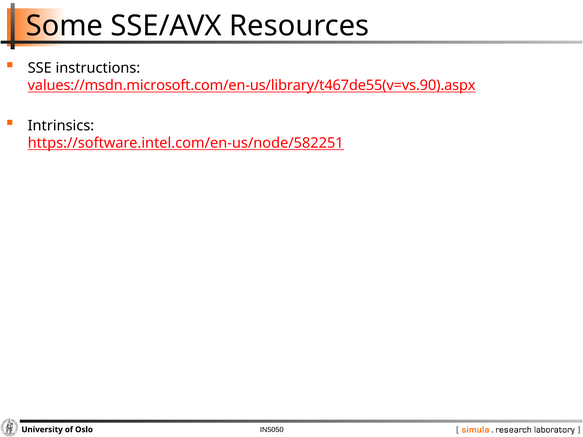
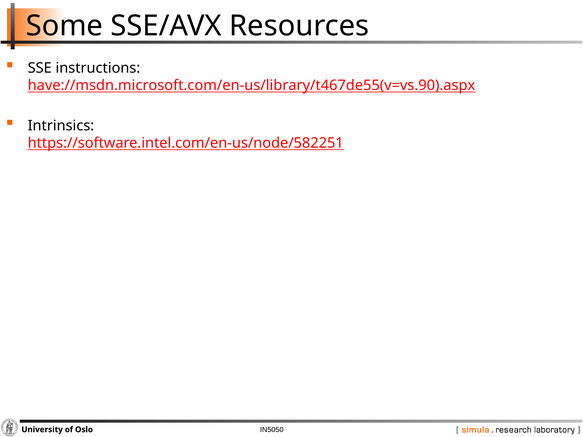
values://msdn.microsoft.com/en-us/library/t467de55(v=vs.90).aspx: values://msdn.microsoft.com/en-us/library/t467de55(v=vs.90).aspx -> have://msdn.microsoft.com/en-us/library/t467de55(v=vs.90).aspx (251, 85)
